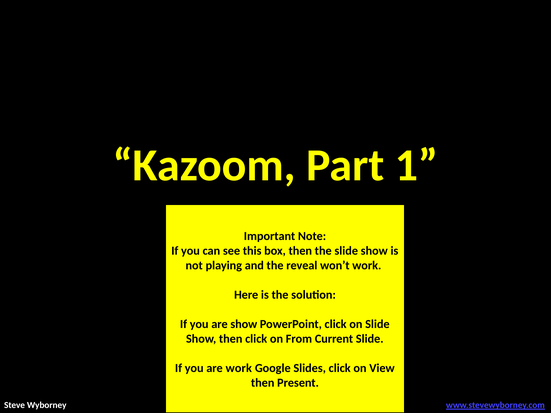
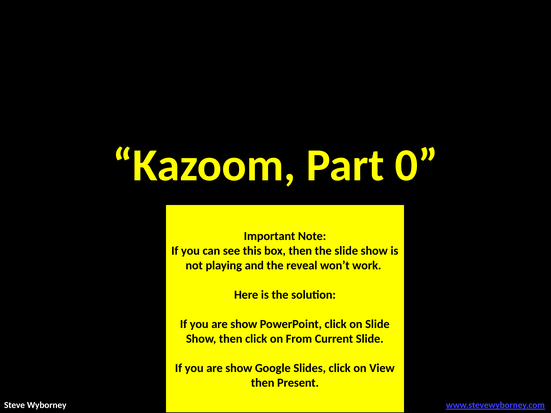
1: 1 -> 0 (416, 166)
work: work -> show (239, 368)
